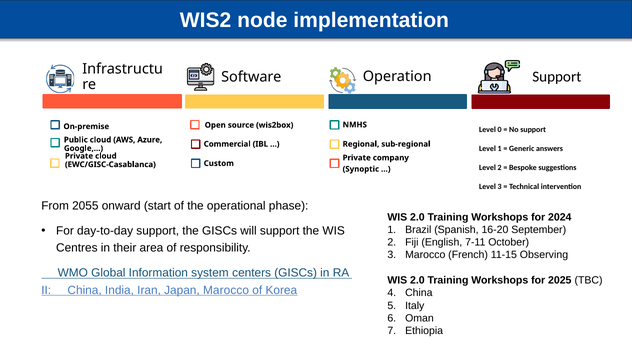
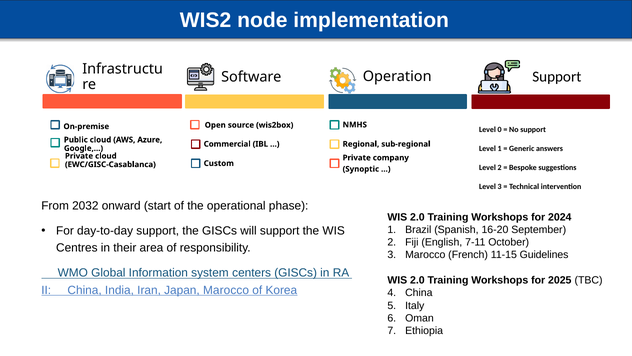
2055: 2055 -> 2032 (85, 206)
Observing: Observing -> Guidelines (544, 255)
